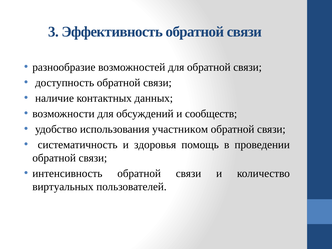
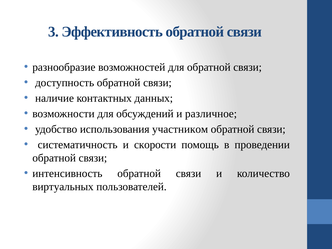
сообществ: сообществ -> различное (211, 114)
здоровья: здоровья -> скорости (155, 145)
